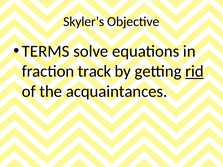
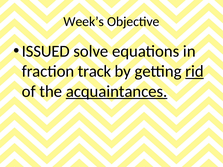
Skyler’s: Skyler’s -> Week’s (84, 22)
TERMS: TERMS -> ISSUED (46, 51)
acquaintances underline: none -> present (117, 91)
